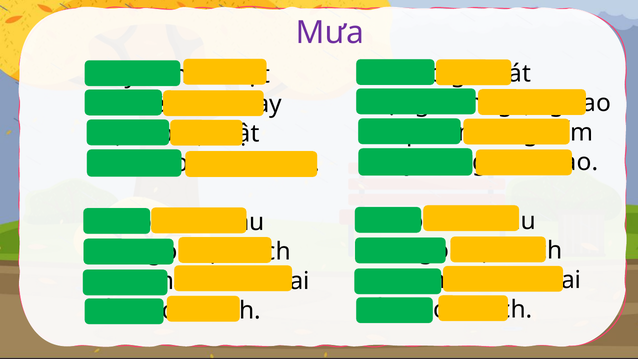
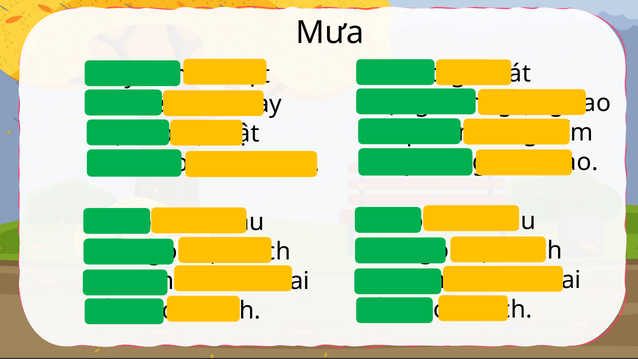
Mưa colour: purple -> black (330, 33)
